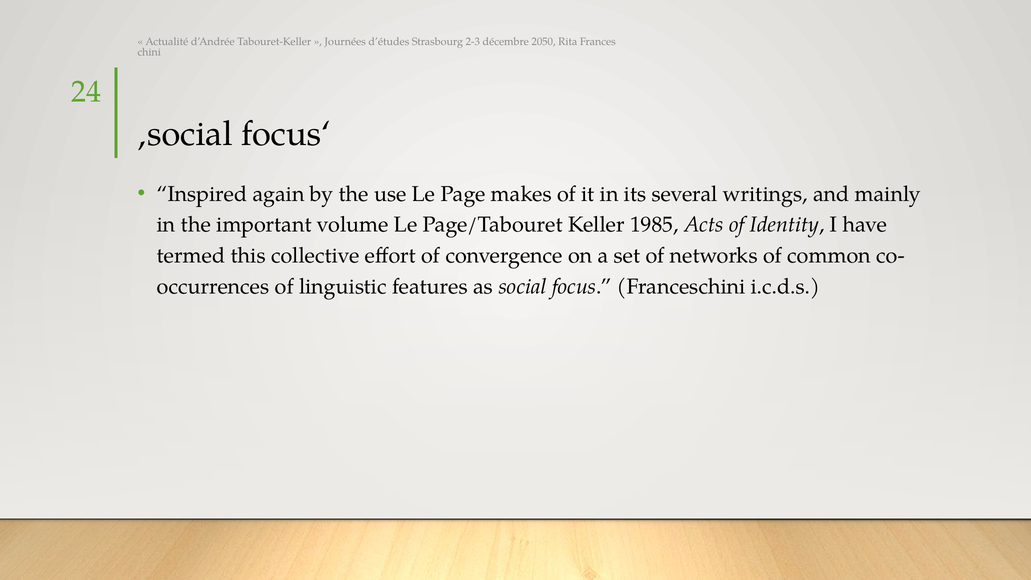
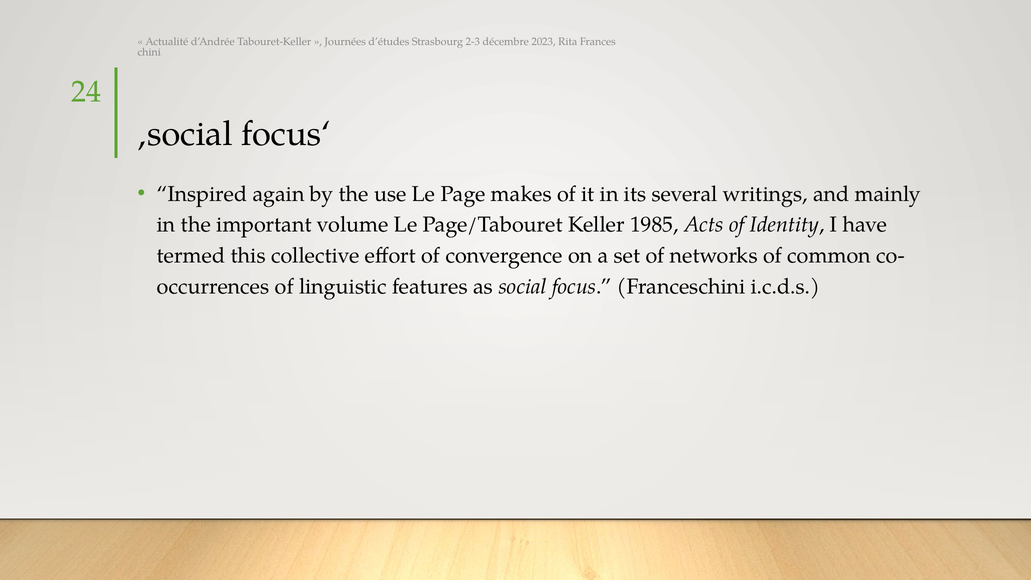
2050: 2050 -> 2023 (544, 42)
